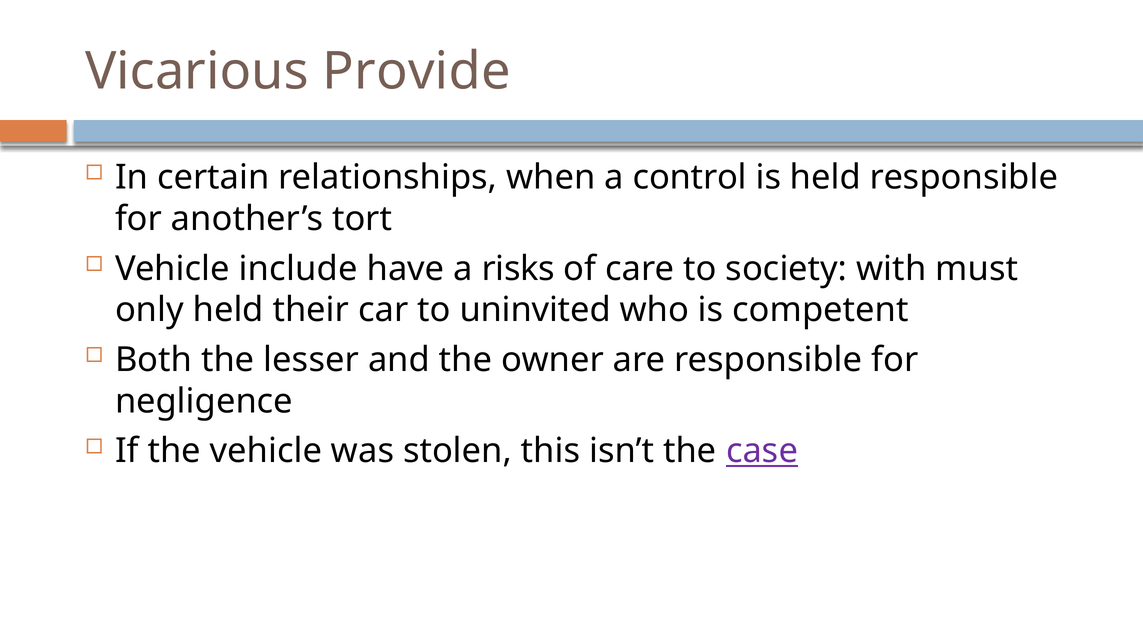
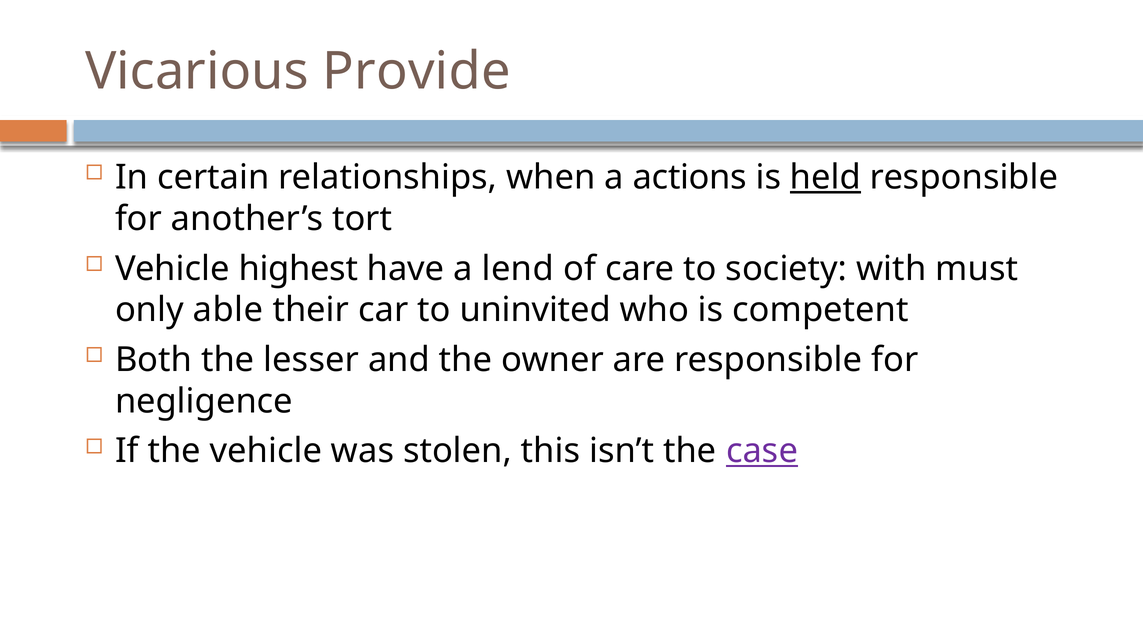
control: control -> actions (690, 177)
held underline: none -> present (825, 177)
include: include -> highest (298, 269)
risks: risks -> lend (518, 269)
only held: held -> able (228, 310)
